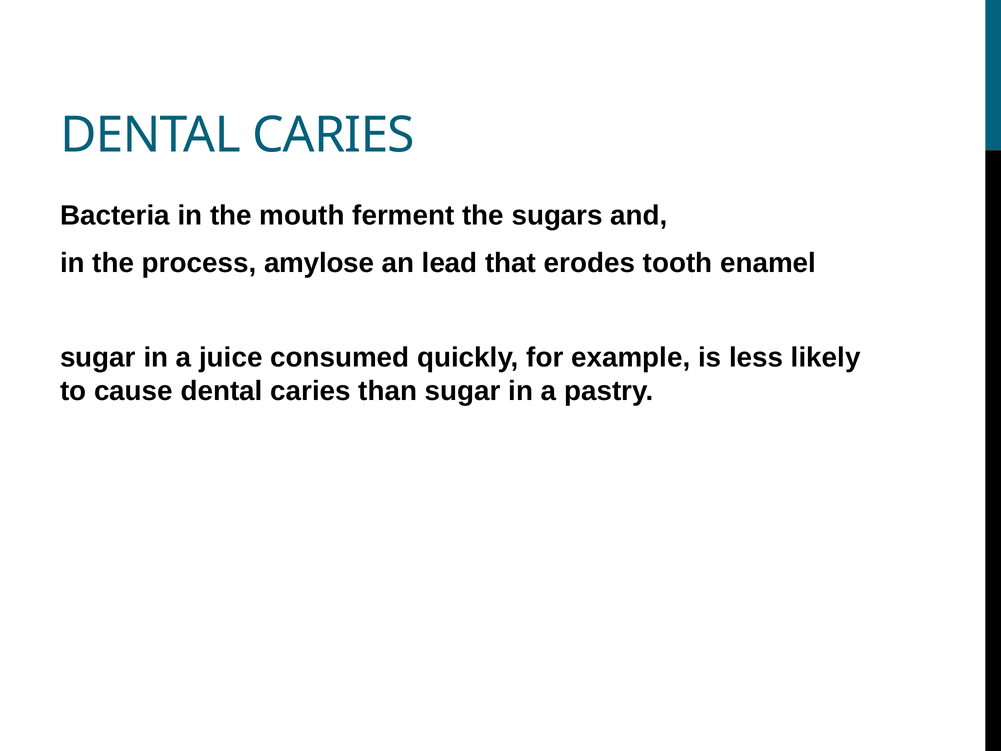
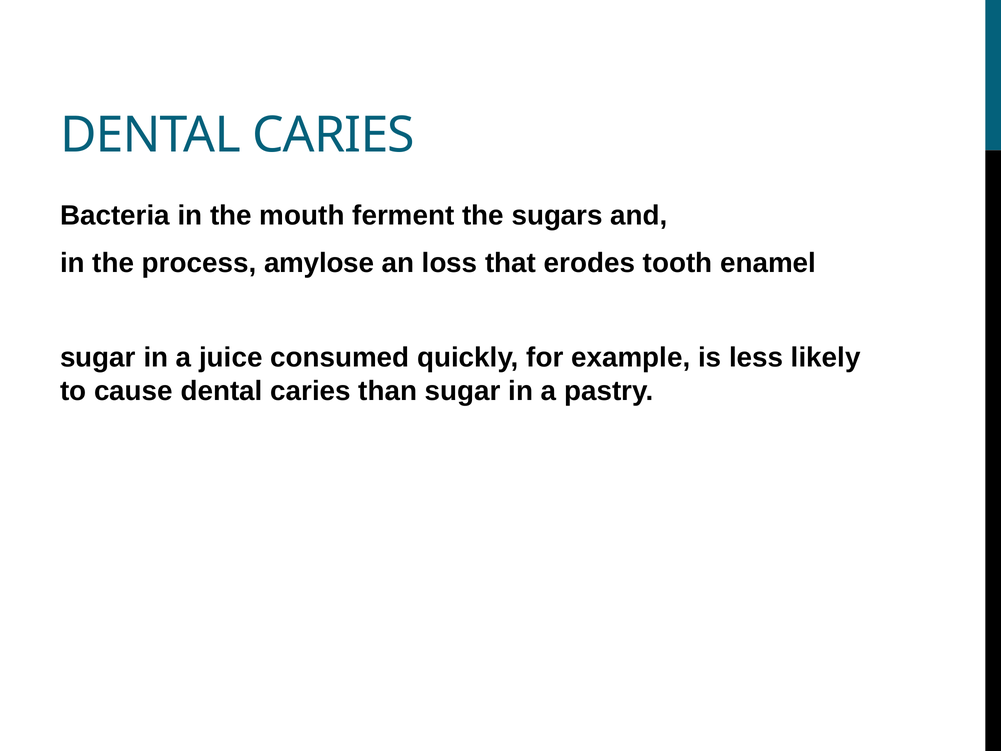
lead: lead -> loss (450, 263)
